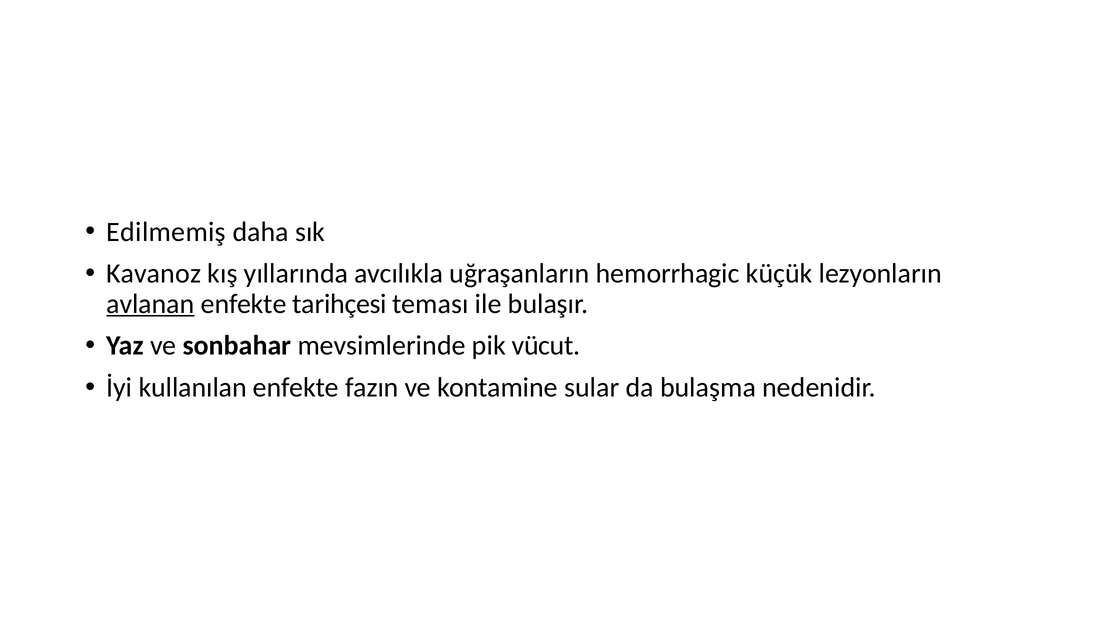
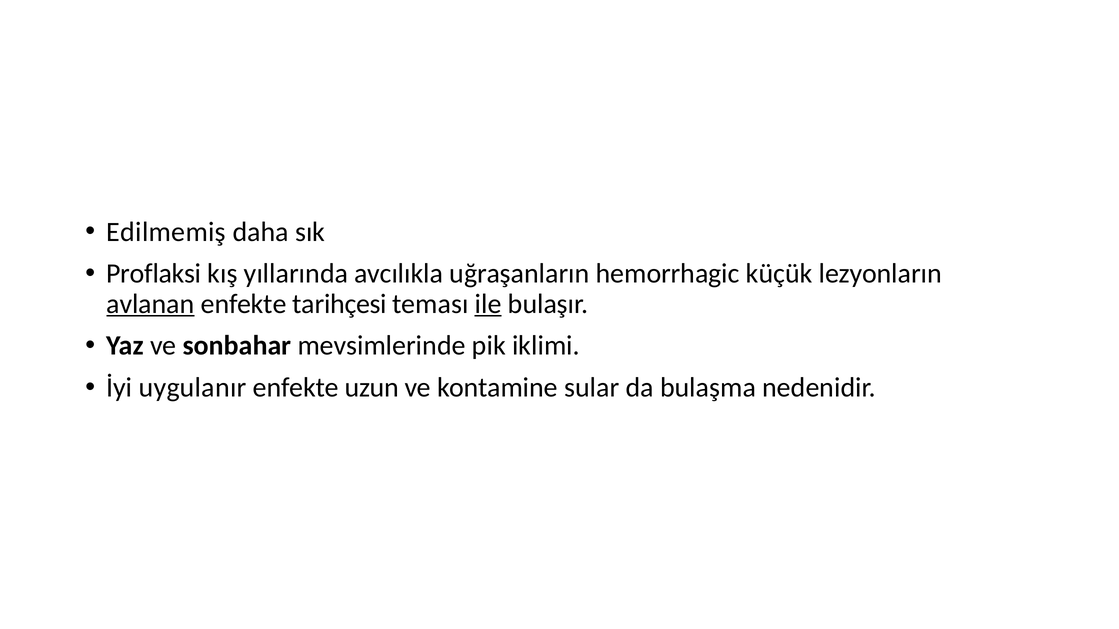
Kavanoz: Kavanoz -> Proflaksi (154, 274)
ile underline: none -> present (488, 304)
vücut: vücut -> iklimi (546, 346)
kullanılan: kullanılan -> uygulanır (193, 388)
fazın: fazın -> uzun (372, 388)
